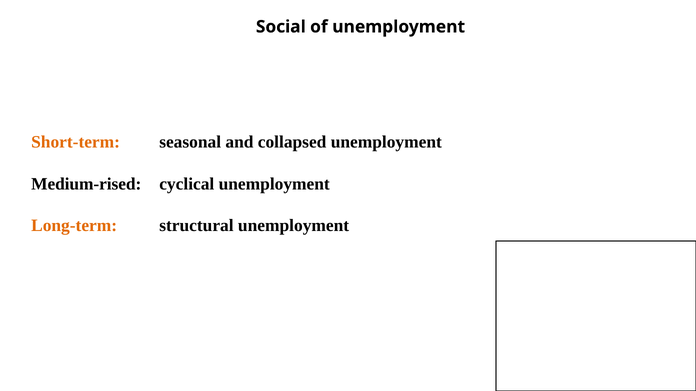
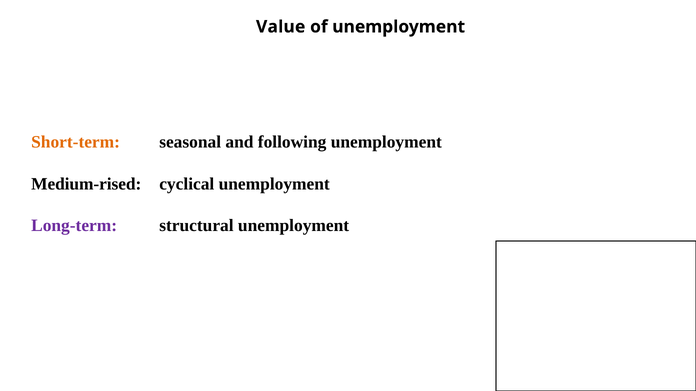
Social: Social -> Value (281, 27)
collapsed: collapsed -> following (292, 142)
Long-term colour: orange -> purple (74, 226)
